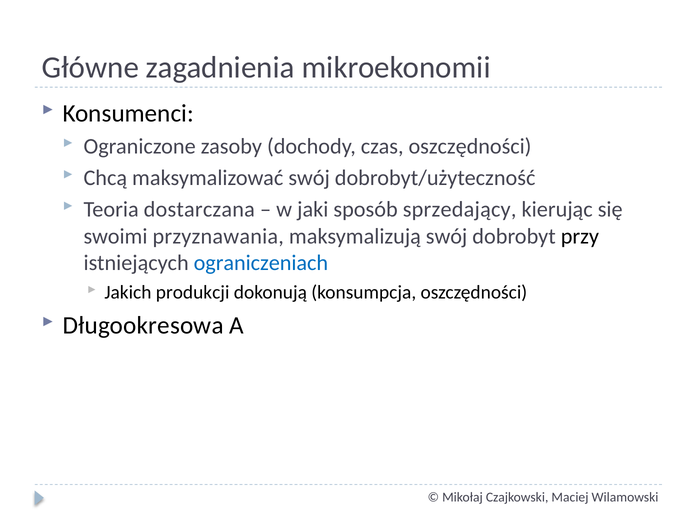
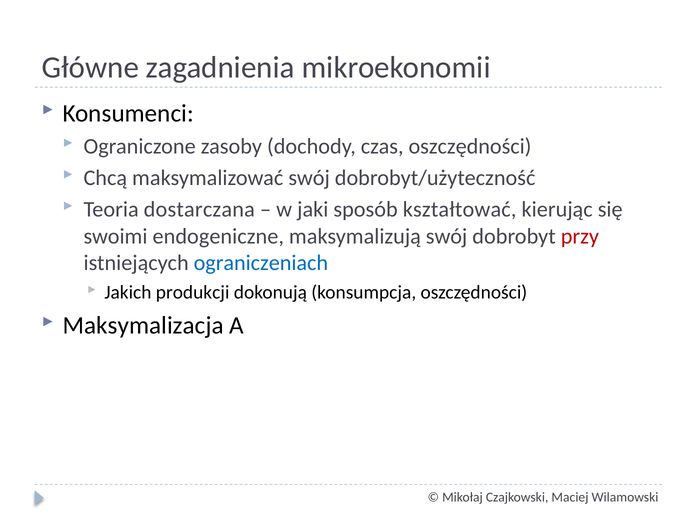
sprzedający: sprzedający -> kształtować (460, 209)
przyznawania: przyznawania -> endogeniczne (218, 236)
przy colour: black -> red (580, 236)
Długookresowa: Długookresowa -> Maksymalizacja (143, 325)
